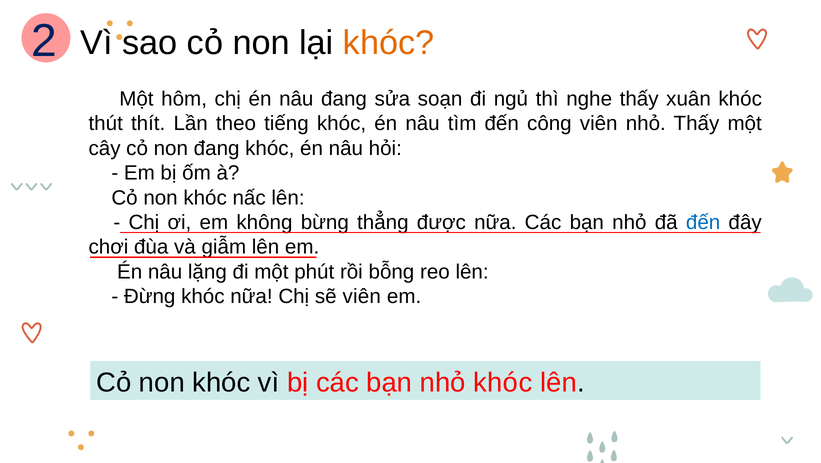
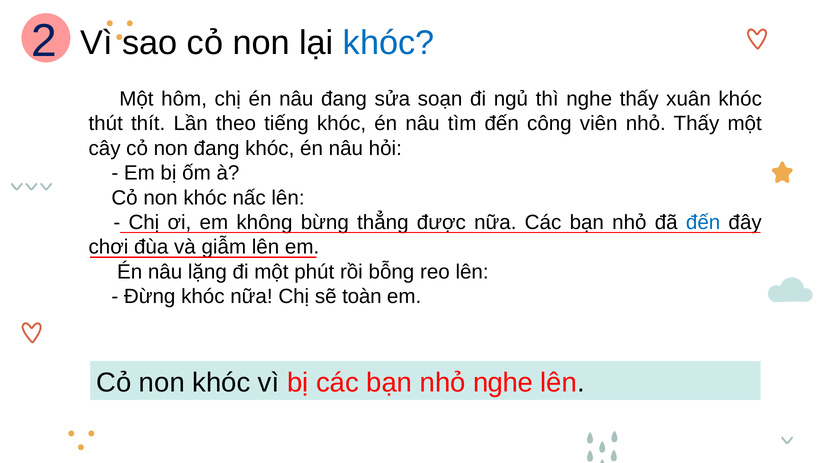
khóc colour: orange -> blue (389, 43)
sẽ viên: viên -> toàn (362, 296)
nhỏ khóc: khóc -> nghe (503, 383)
